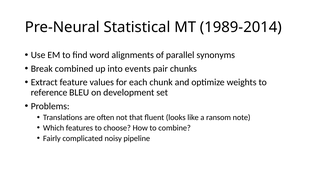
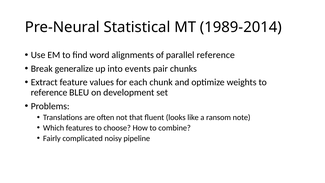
parallel synonyms: synonyms -> reference (216, 55)
combined: combined -> generalize (74, 69)
